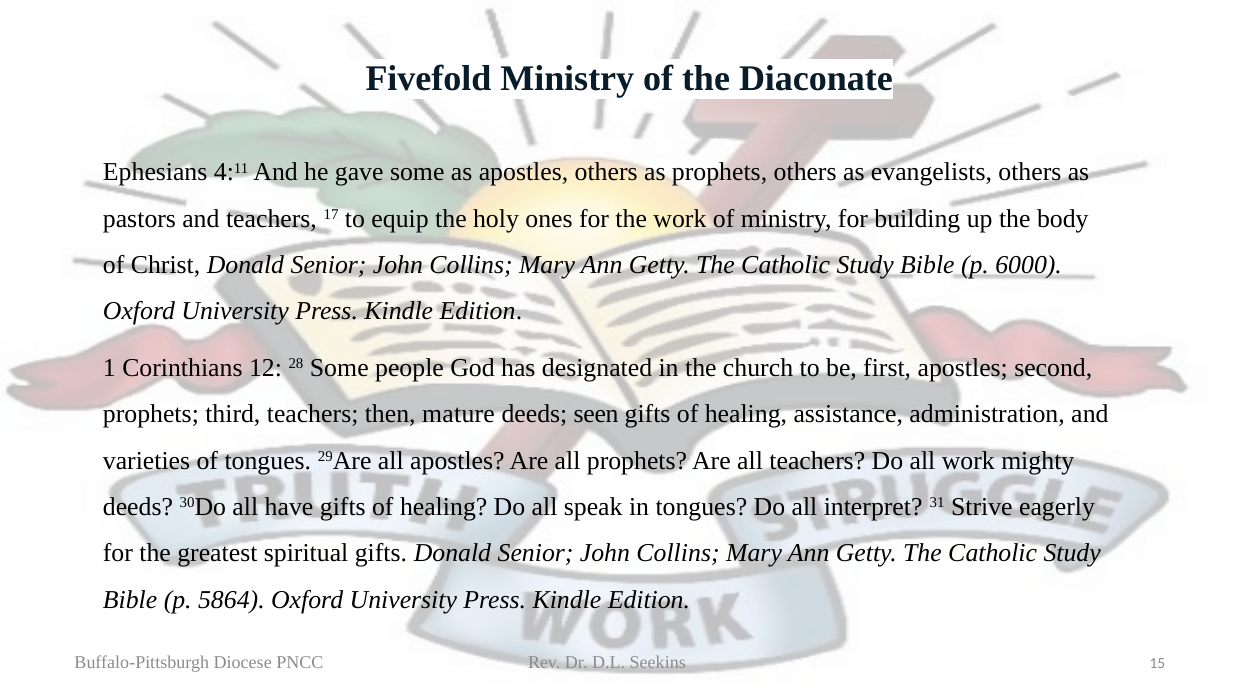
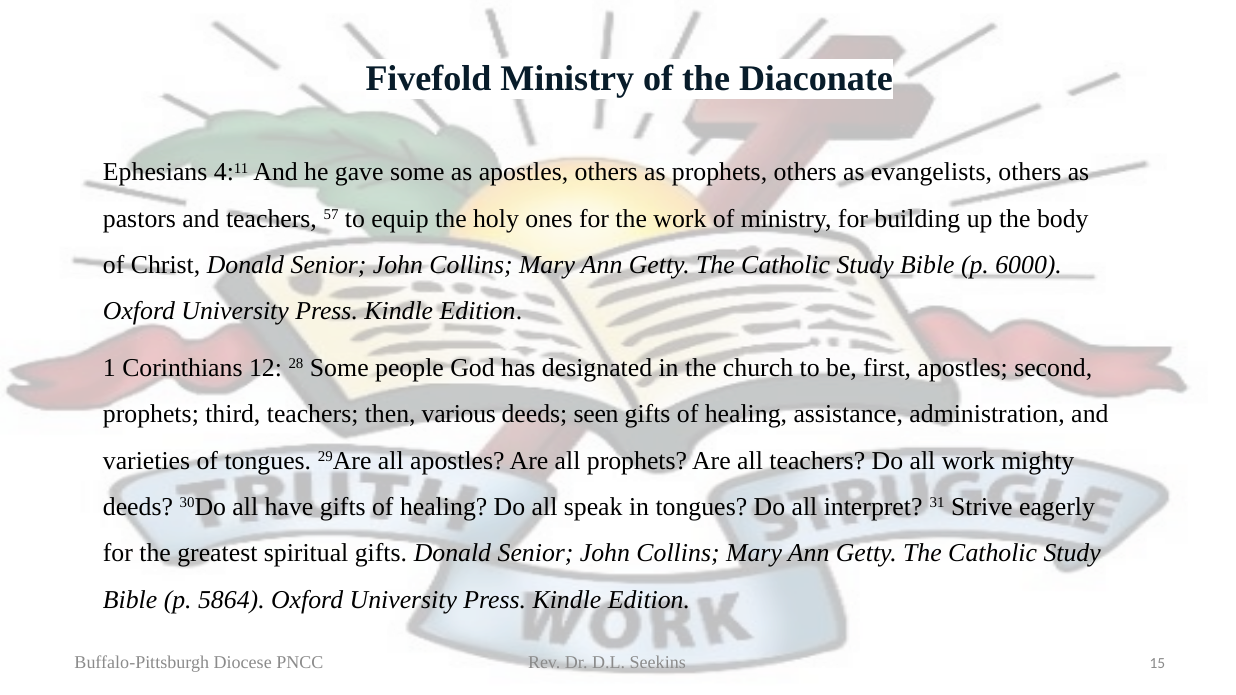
17: 17 -> 57 (331, 215)
mature: mature -> various (459, 414)
